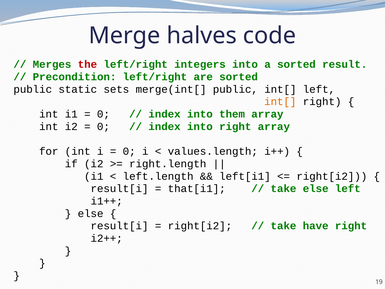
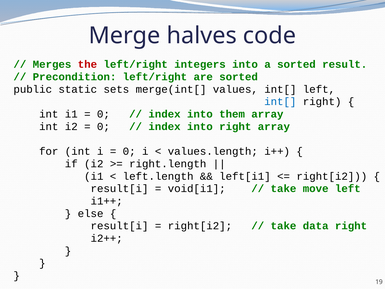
merge(int[ public: public -> values (235, 89)
int[ colour: orange -> blue (280, 102)
that[i1: that[i1 -> void[i1 (197, 188)
take else: else -> move (316, 188)
have: have -> data (316, 226)
